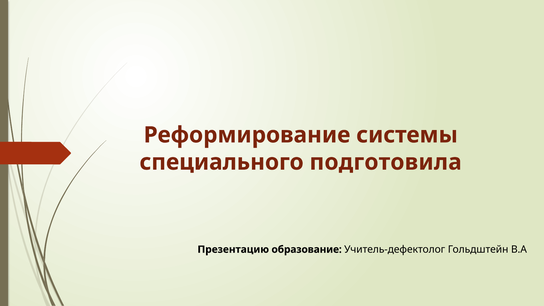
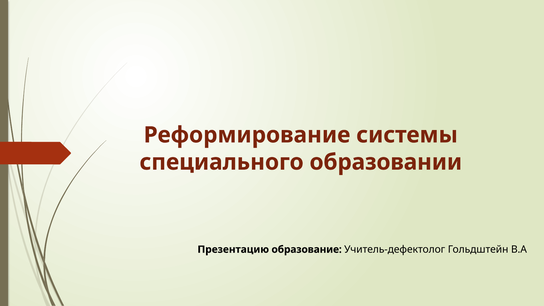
подготовила: подготовила -> образовании (386, 162)
